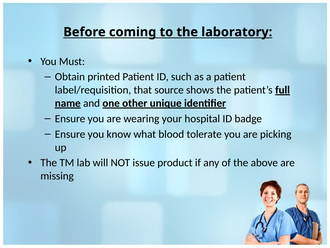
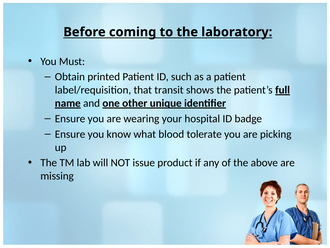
source: source -> transit (169, 90)
